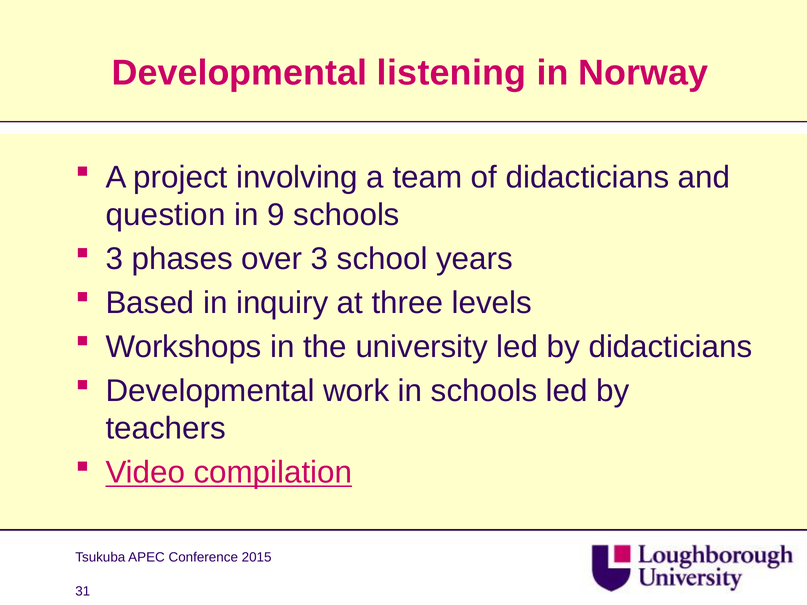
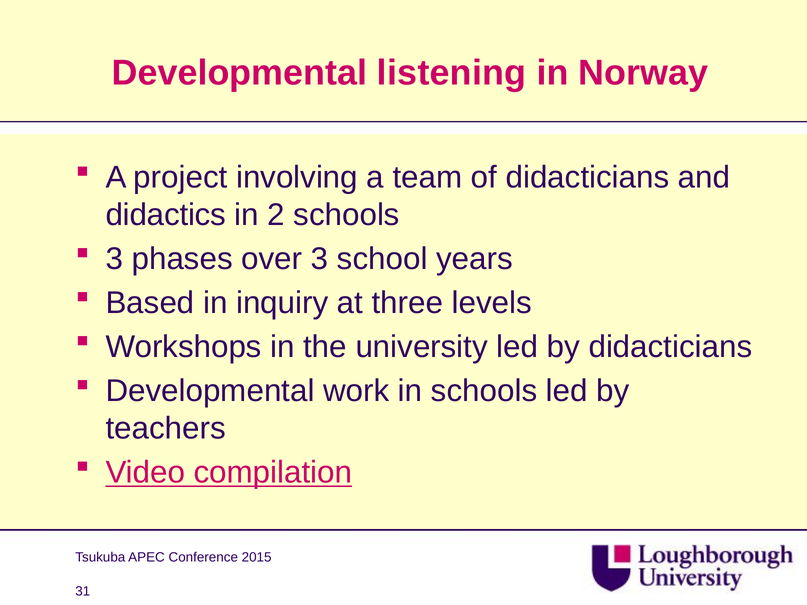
question: question -> didactics (166, 215)
9: 9 -> 2 (276, 215)
